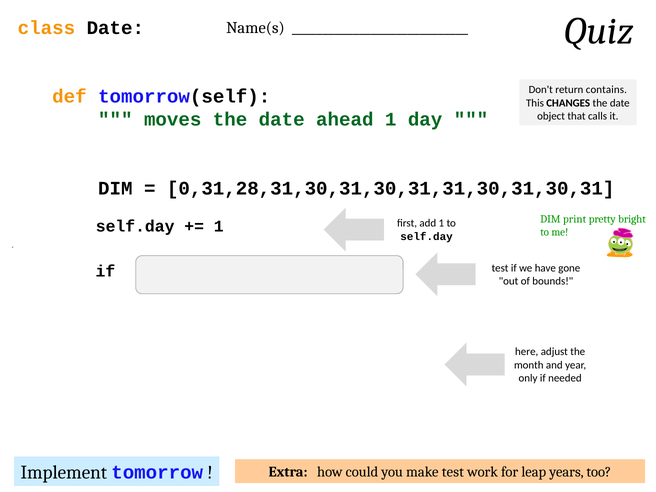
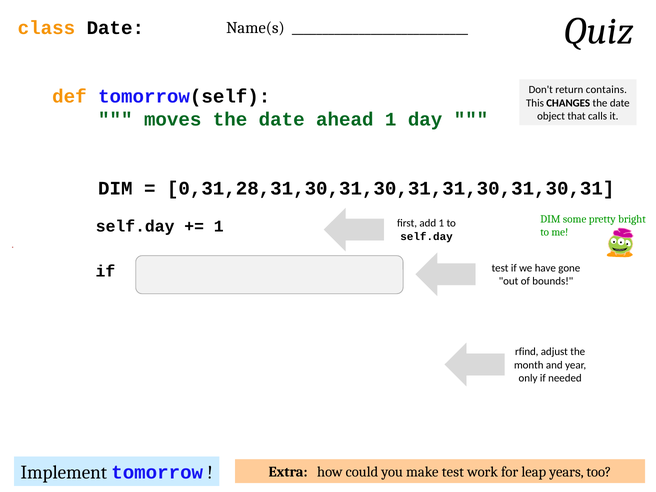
print: print -> some (575, 219)
here: here -> rfind (527, 352)
